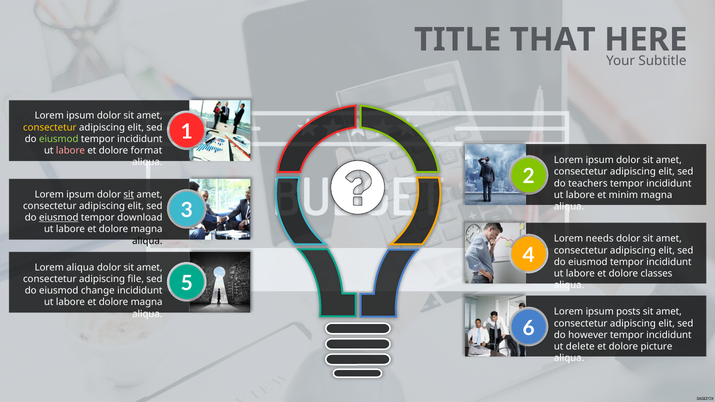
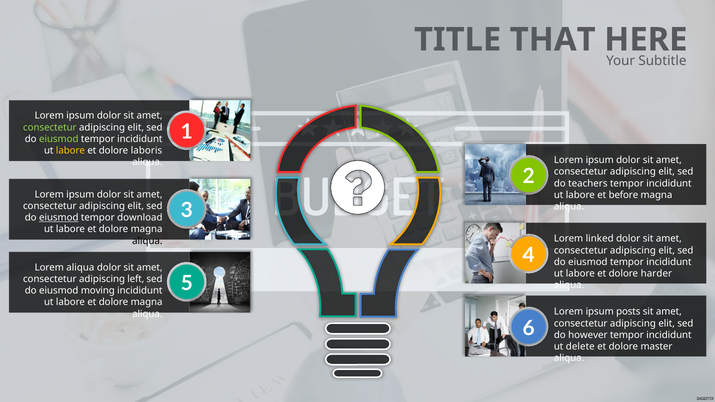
consectetur colour: yellow -> light green (50, 127)
labore colour: pink -> yellow (70, 151)
format: format -> laboris (147, 151)
sit underline: present -> none (129, 194)
minim: minim -> before (623, 195)
needs: needs -> linked (600, 239)
classes: classes -> harder (656, 274)
file: file -> left (136, 279)
change: change -> moving (98, 291)
picture: picture -> master (656, 347)
